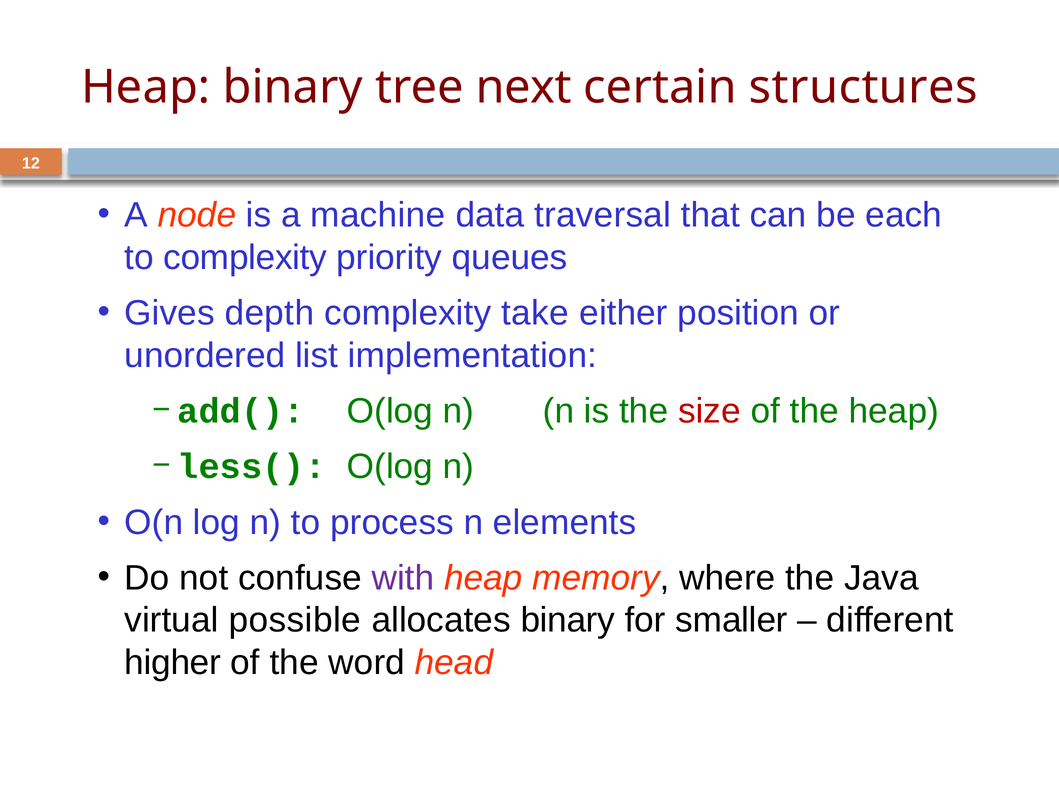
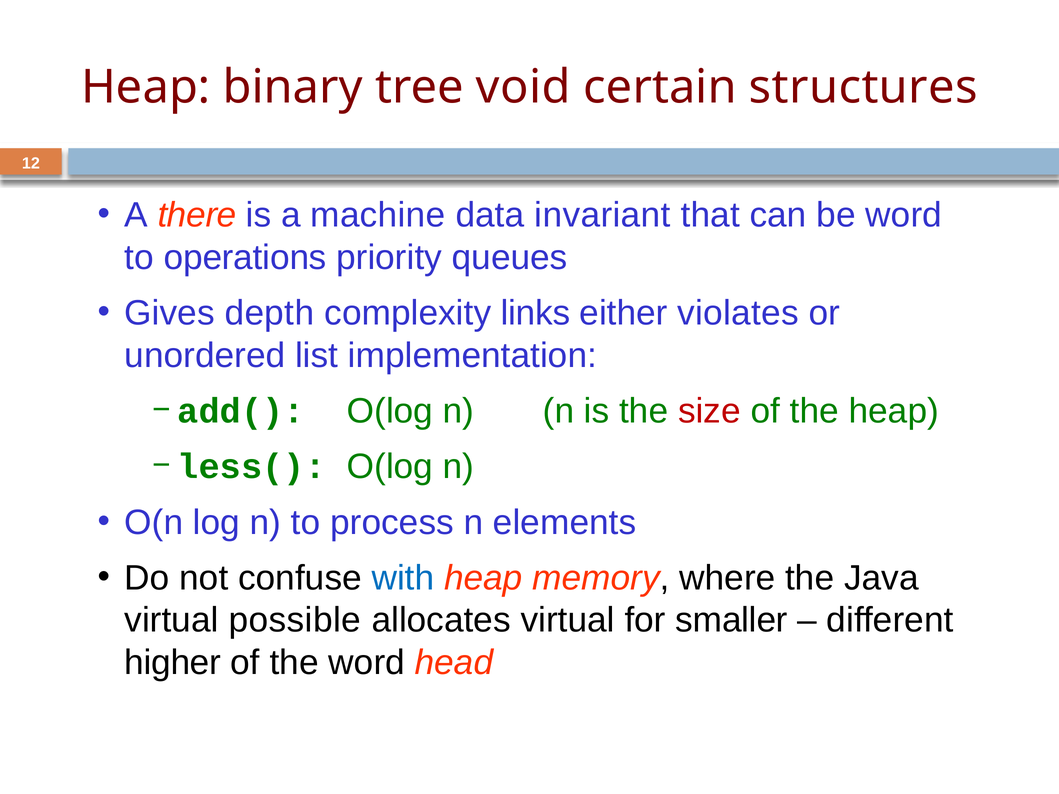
next: next -> void (523, 87)
node: node -> there (197, 215)
traversal: traversal -> invariant (602, 215)
be each: each -> word (904, 215)
to complexity: complexity -> operations (245, 258)
take: take -> links (536, 313)
position: position -> violates (738, 313)
with colour: purple -> blue (403, 578)
allocates binary: binary -> virtual (568, 621)
